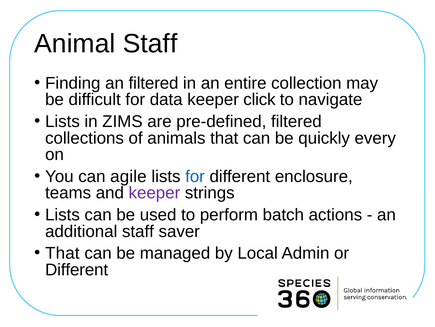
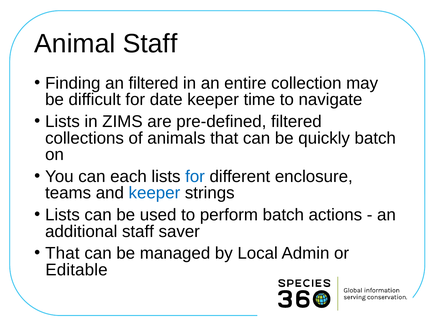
data: data -> date (166, 99)
click: click -> time (259, 99)
quickly every: every -> batch (375, 138)
agile: agile -> each (128, 176)
keeper colour: purple -> blue (154, 193)
Different: Different -> Editable (76, 269)
